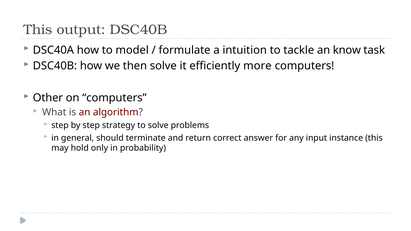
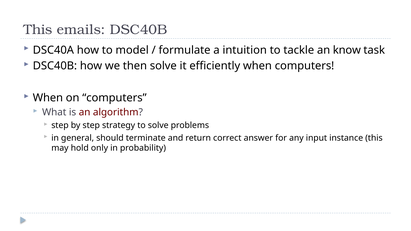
output: output -> emails (81, 30)
efficiently more: more -> when (257, 66)
Other: Other -> When (48, 98)
